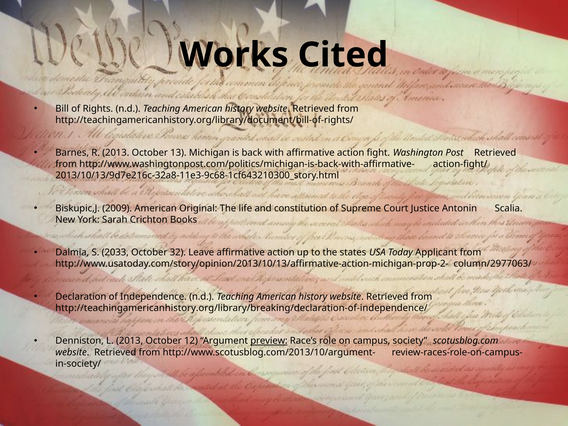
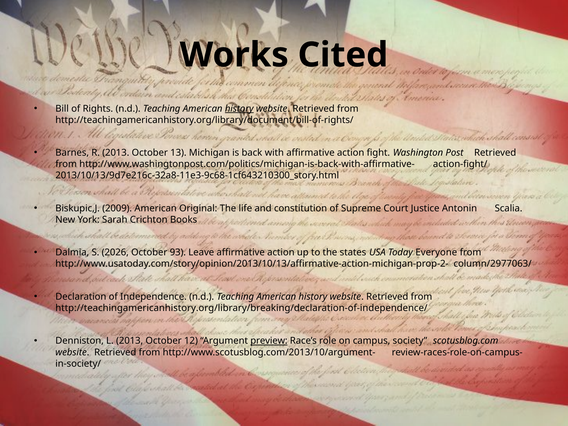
history underline: none -> present (239, 109)
2033: 2033 -> 2026 (115, 253)
32: 32 -> 93 (178, 253)
Applicant: Applicant -> Everyone (436, 253)
